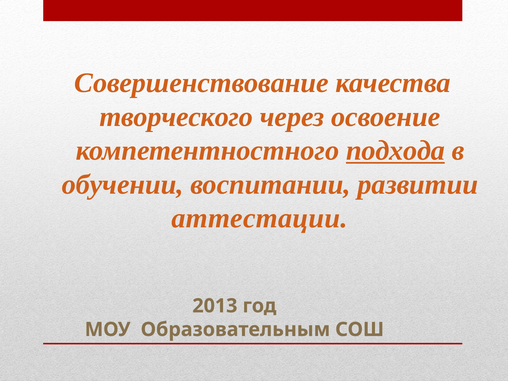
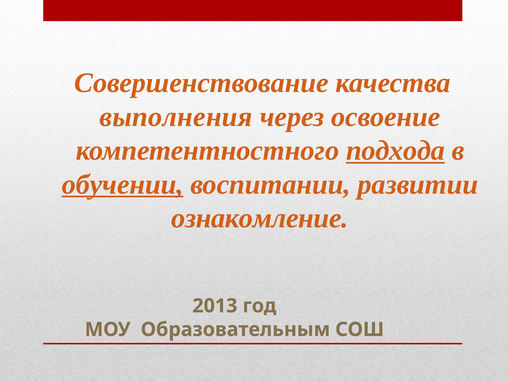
творческого: творческого -> выполнения (176, 117)
обучении underline: none -> present (123, 184)
аттестации: аттестации -> ознакомление (260, 218)
